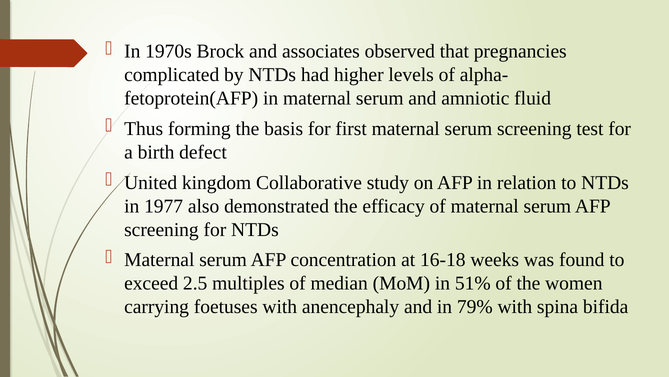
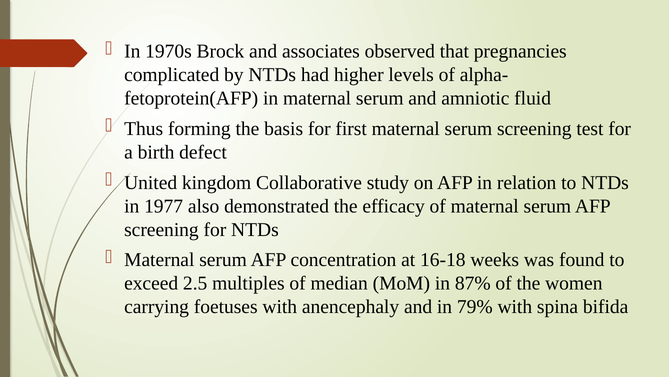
51%: 51% -> 87% (473, 283)
